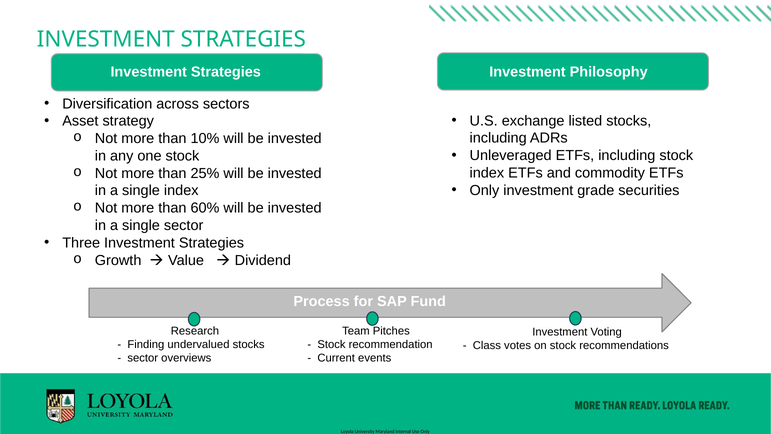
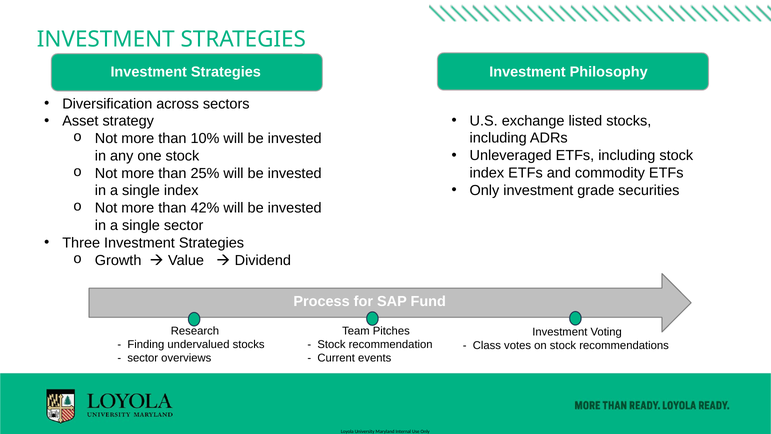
60%: 60% -> 42% (205, 208)
